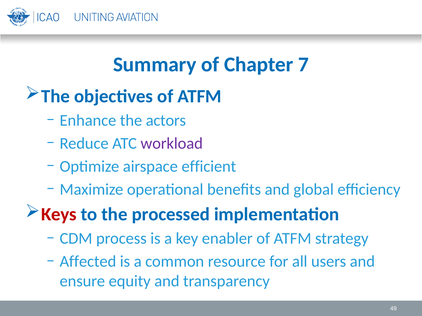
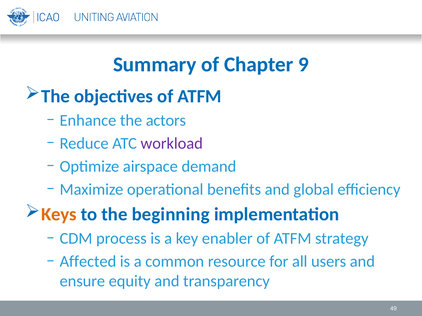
7: 7 -> 9 (303, 65)
efficient: efficient -> demand (209, 167)
Keys colour: red -> orange (59, 215)
processed: processed -> beginning (171, 215)
